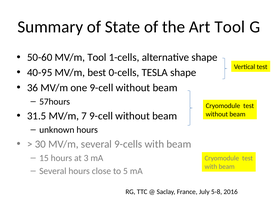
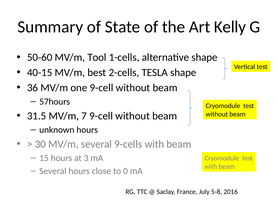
Art Tool: Tool -> Kelly (230, 27)
40-95: 40-95 -> 40-15 (40, 72)
0-cells: 0-cells -> 2-cells (124, 72)
5: 5 -> 0 (125, 171)
